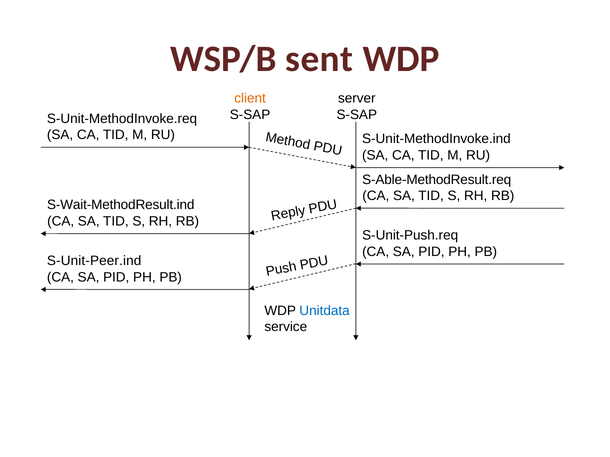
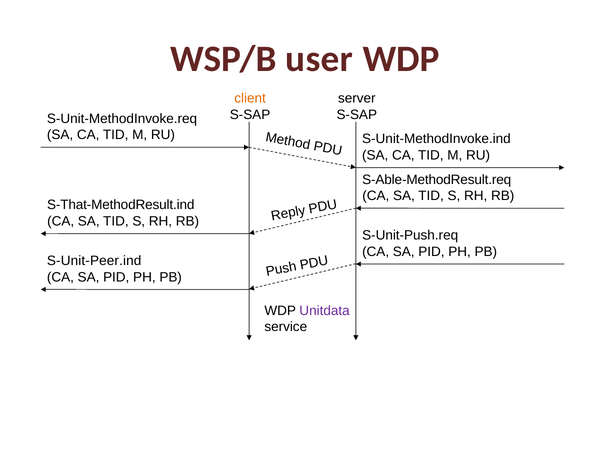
sent: sent -> user (319, 59)
S-Wait-MethodResult.ind: S-Wait-MethodResult.ind -> S-That-MethodResult.ind (121, 205)
Unitdata colour: blue -> purple (325, 311)
